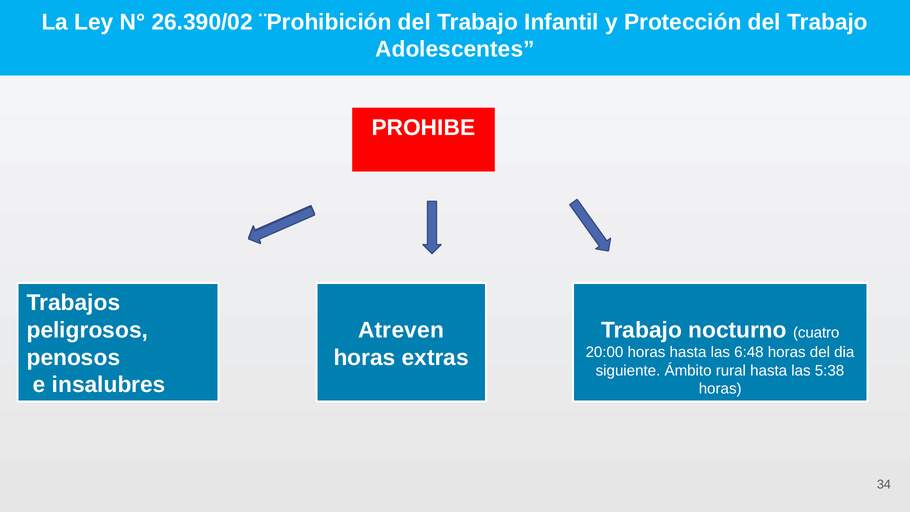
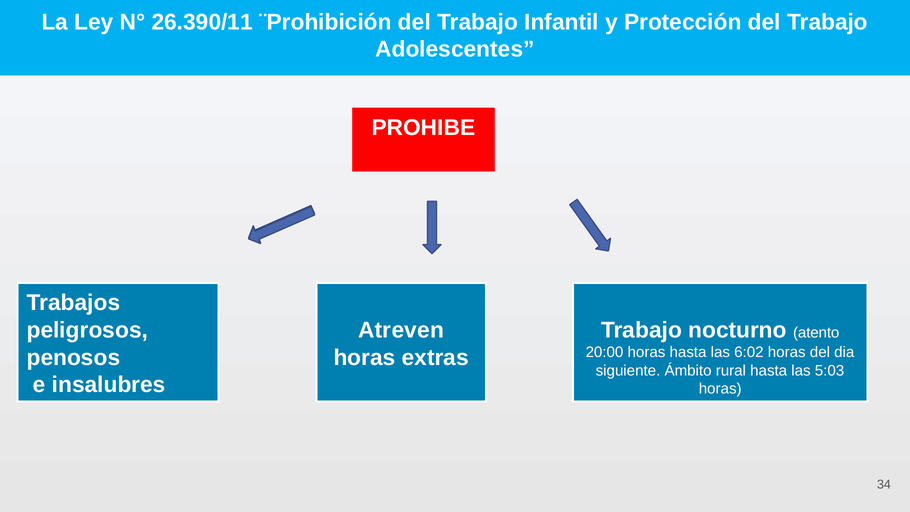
26.390/02: 26.390/02 -> 26.390/11 (202, 22)
cuatro: cuatro -> atento (816, 333)
6:48: 6:48 -> 6:02 (749, 352)
5:38: 5:38 -> 5:03 (830, 371)
